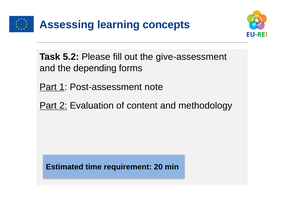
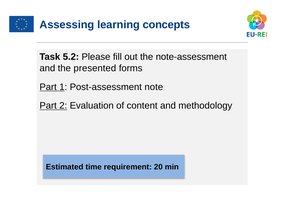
give-assessment: give-assessment -> note-assessment (191, 57)
depending: depending -> presented (95, 68)
